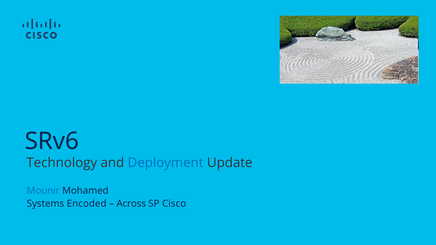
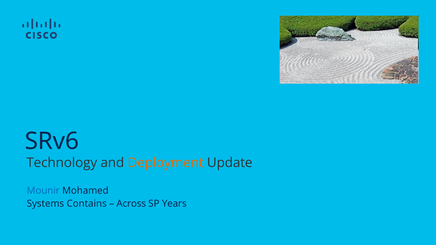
Deployment colour: blue -> orange (166, 163)
Encoded: Encoded -> Contains (87, 204)
Cisco: Cisco -> Years (174, 204)
